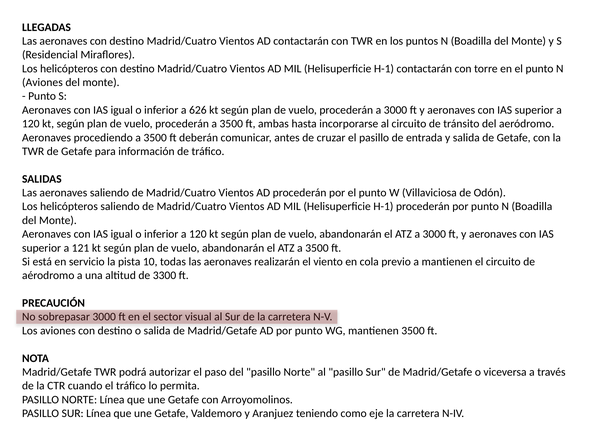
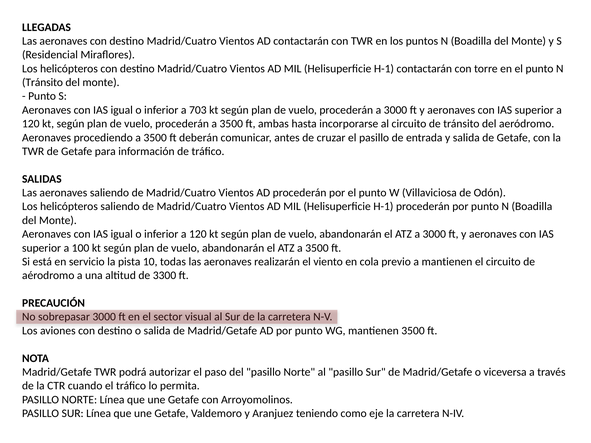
Aviones: Aviones -> Tránsito (43, 82)
626: 626 -> 703 (198, 110)
121: 121 -> 100 (80, 248)
